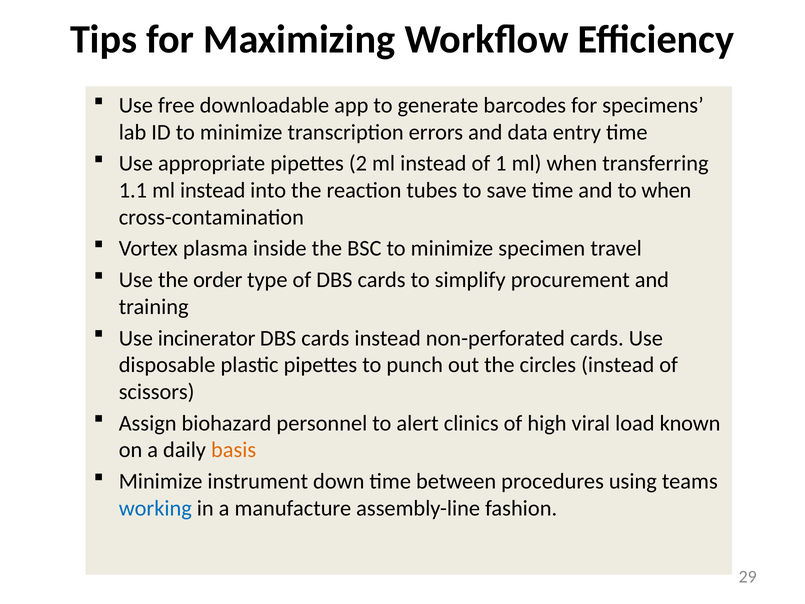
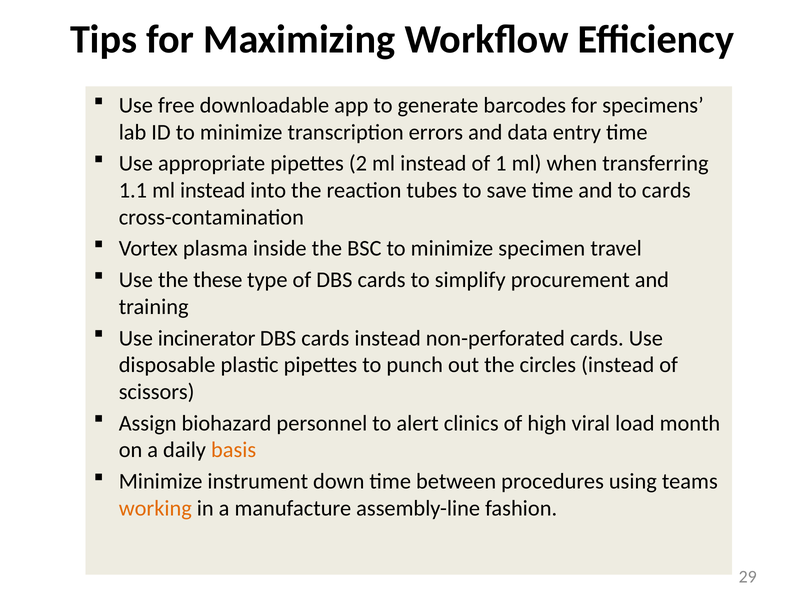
to when: when -> cards (666, 190)
order: order -> these (218, 280)
known: known -> month (690, 423)
working colour: blue -> orange (155, 508)
